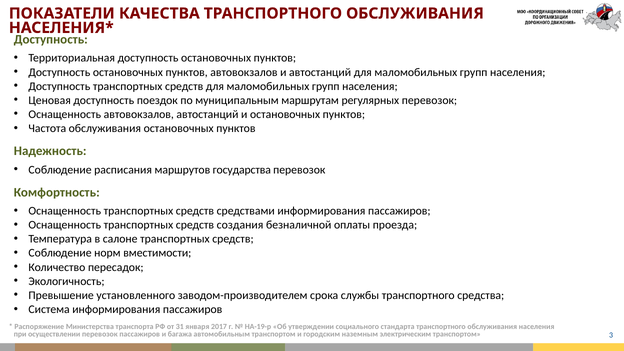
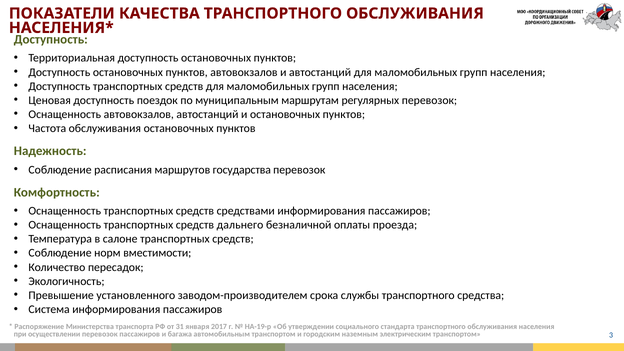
создания: создания -> дальнего (240, 225)
